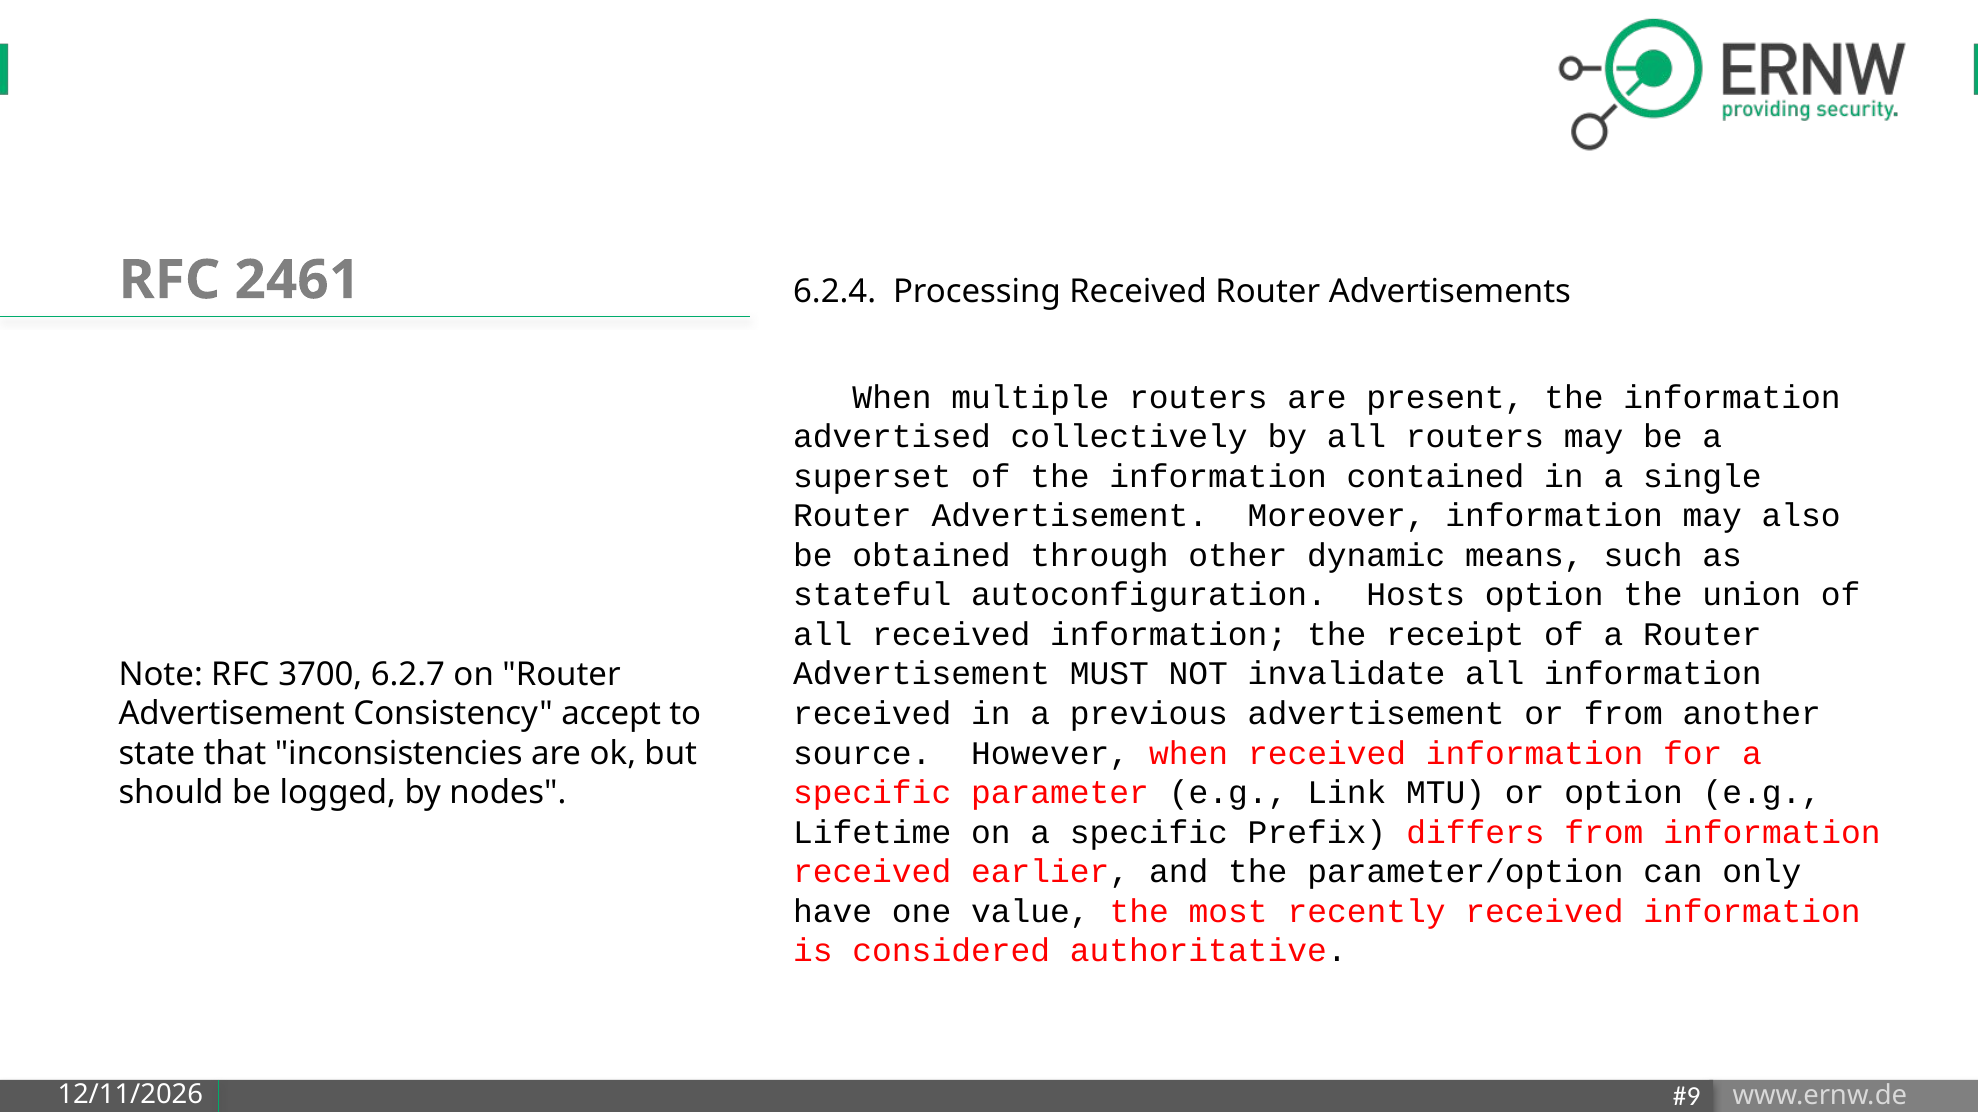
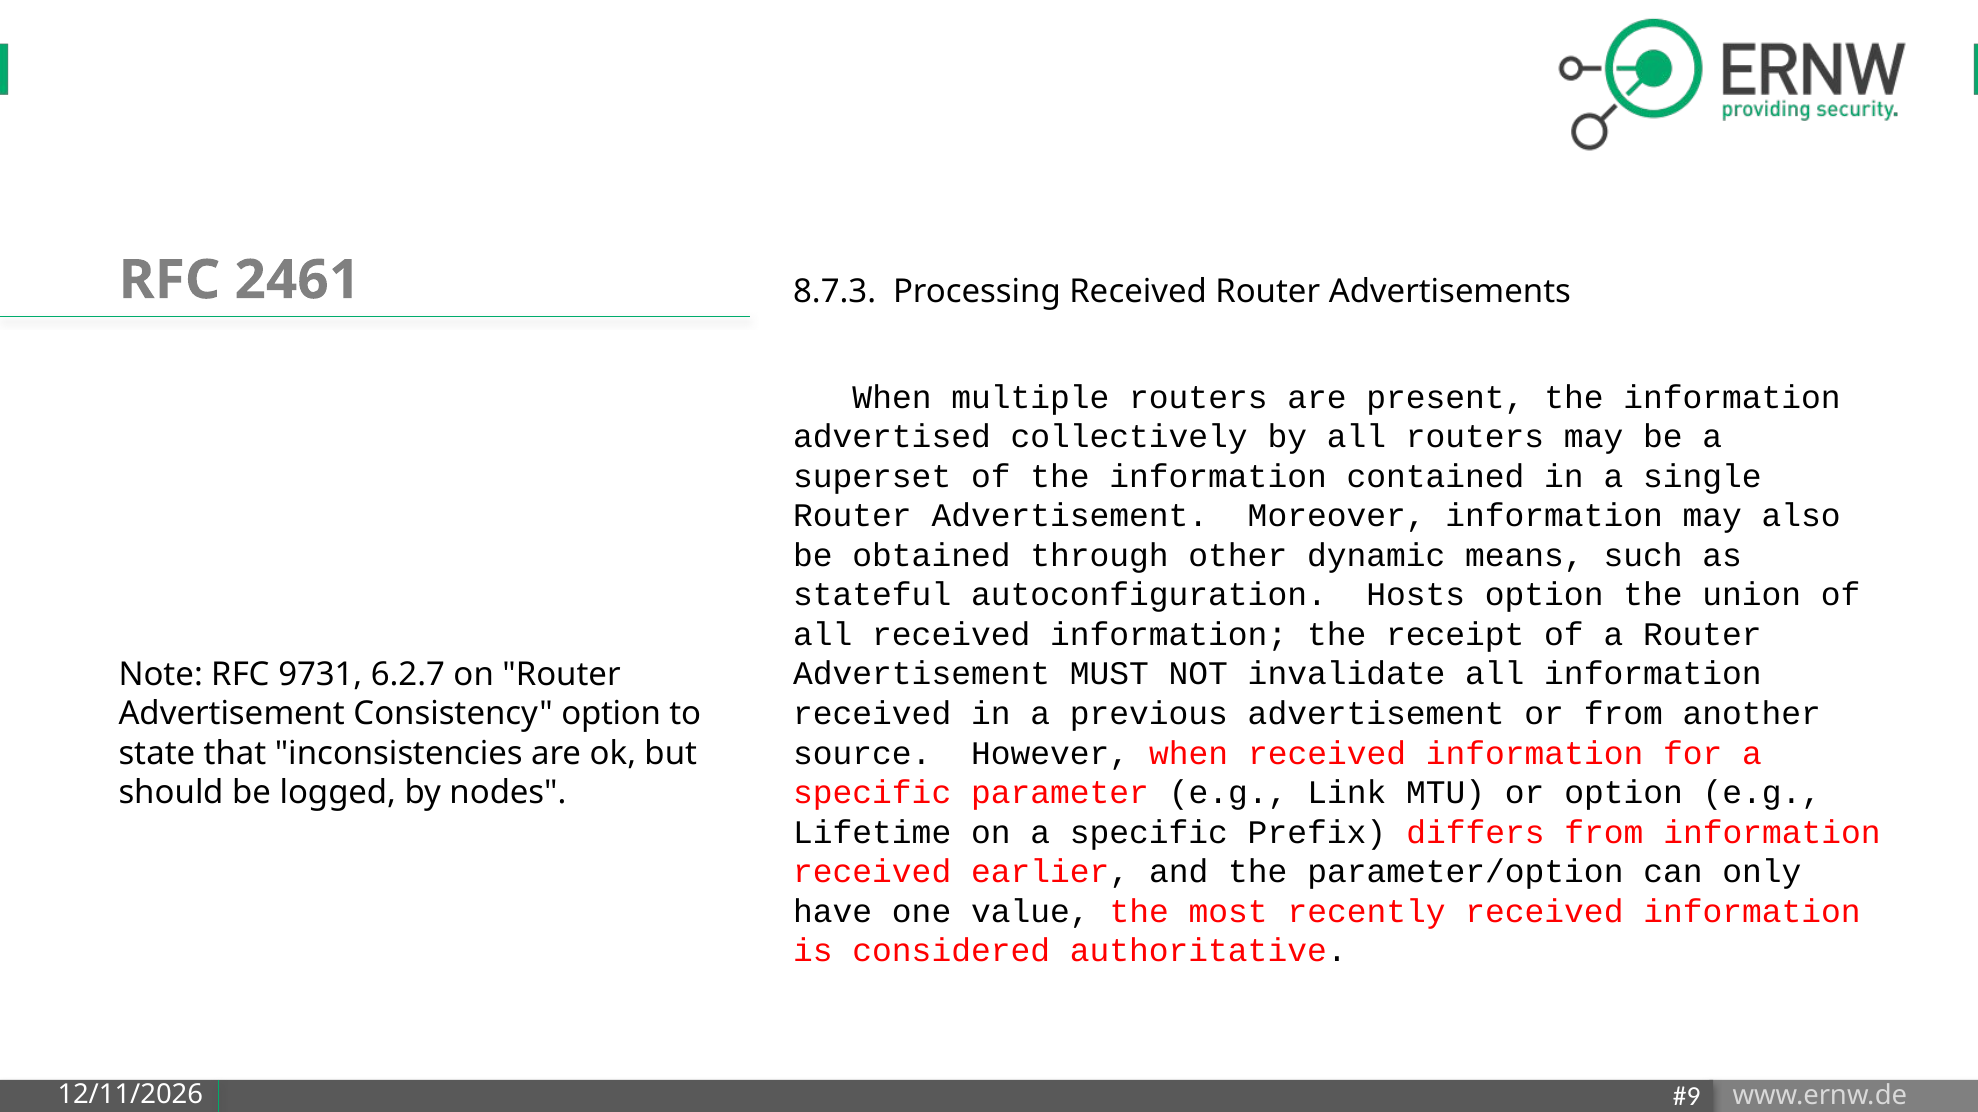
6.2.4: 6.2.4 -> 8.7.3 (835, 292)
3700: 3700 -> 9731 (320, 675)
Consistency accept: accept -> option (611, 714)
